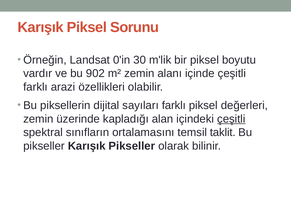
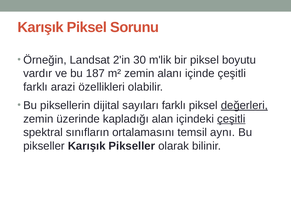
0'in: 0'in -> 2'in (122, 60)
902: 902 -> 187 (95, 74)
değerleri underline: none -> present (244, 105)
taklit: taklit -> aynı (223, 133)
